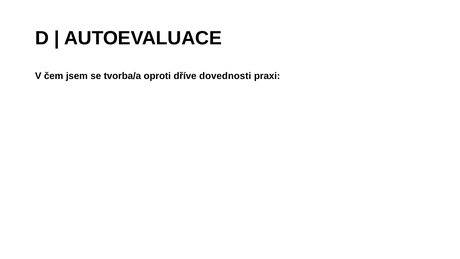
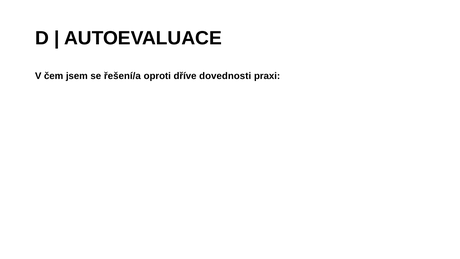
tvorba/a: tvorba/a -> řešení/a (122, 76)
